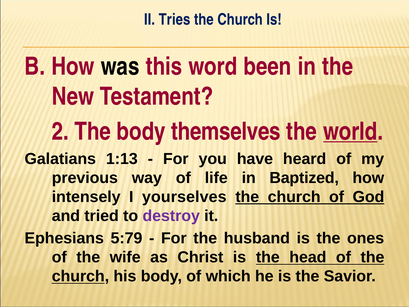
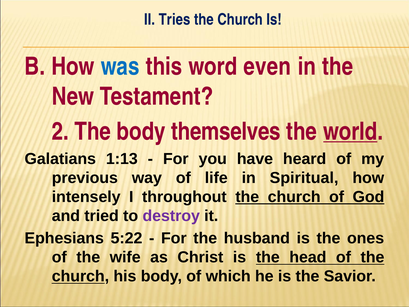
was colour: black -> blue (120, 67)
been: been -> even (267, 67)
Baptized: Baptized -> Spiritual (304, 178)
yourselves: yourselves -> throughout (184, 197)
5:79: 5:79 -> 5:22 (126, 238)
